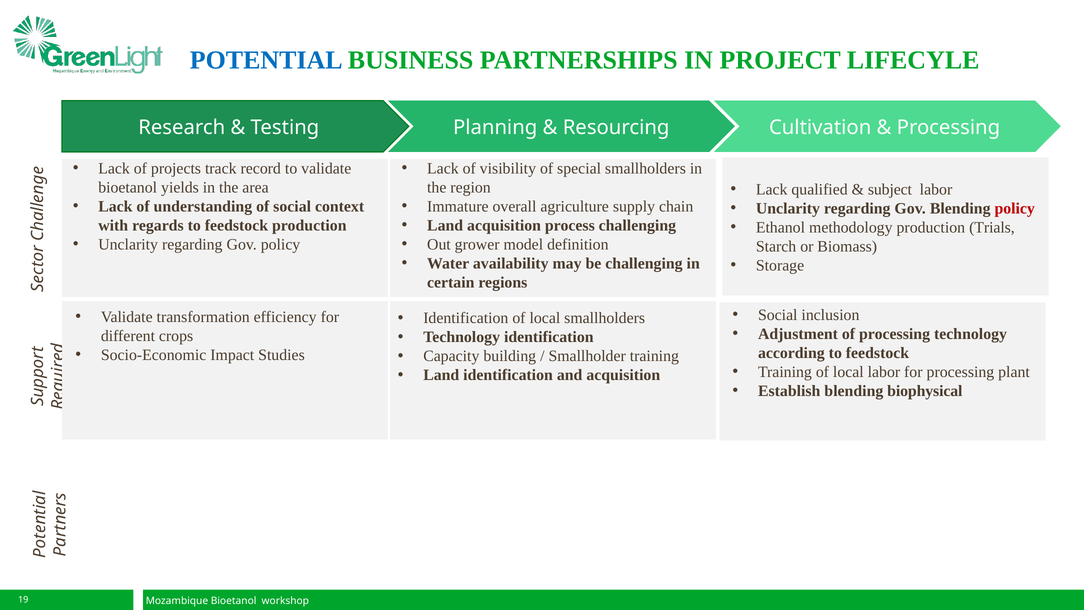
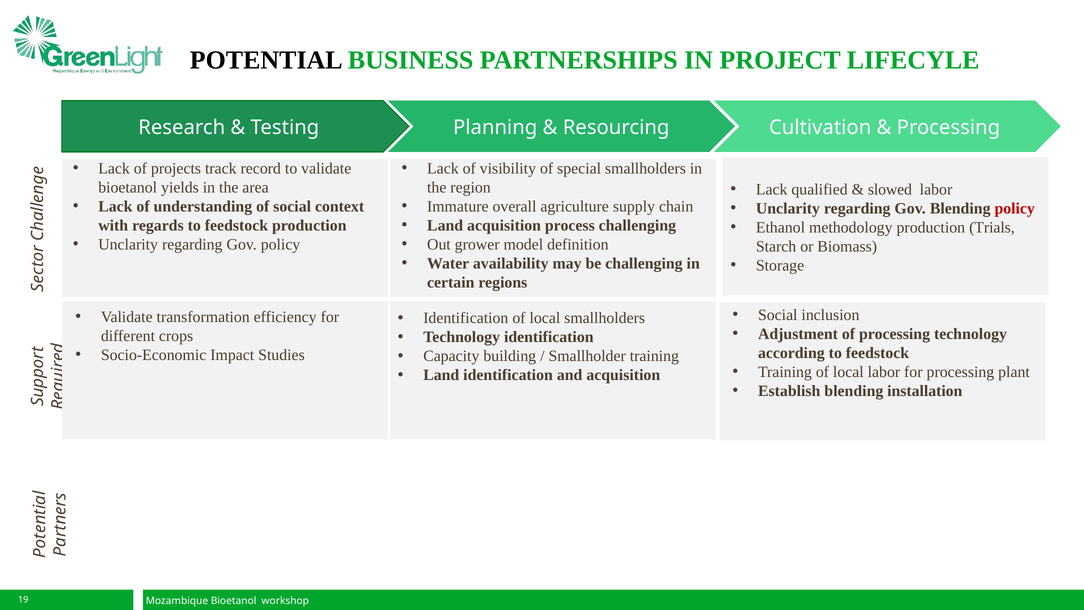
POTENTIAL colour: blue -> black (266, 60)
subject: subject -> slowed (890, 190)
biophysical: biophysical -> installation (925, 391)
